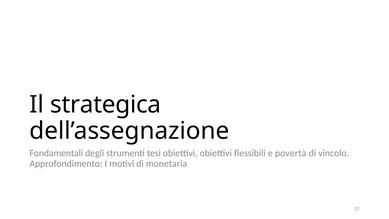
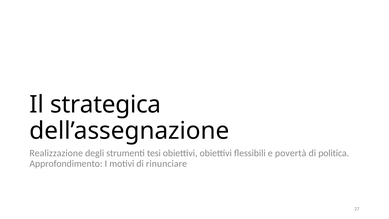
Fondamentali: Fondamentali -> Realizzazione (56, 153)
vincolo: vincolo -> politica (334, 153)
monetaria: monetaria -> rinunciare (166, 164)
